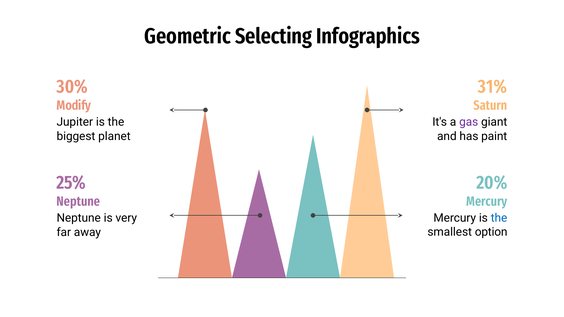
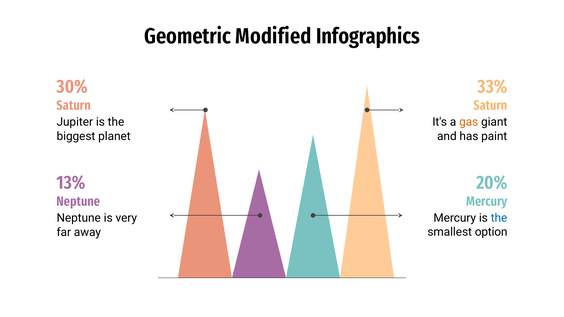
Selecting: Selecting -> Modified (273, 36)
31%: 31% -> 33% (493, 87)
Modify: Modify -> Saturn (74, 106)
gas colour: purple -> orange (469, 122)
25%: 25% -> 13% (71, 183)
